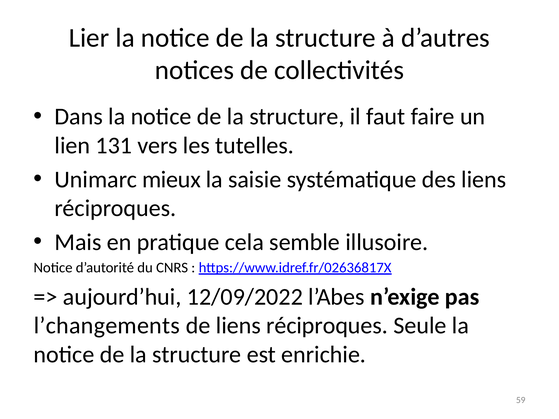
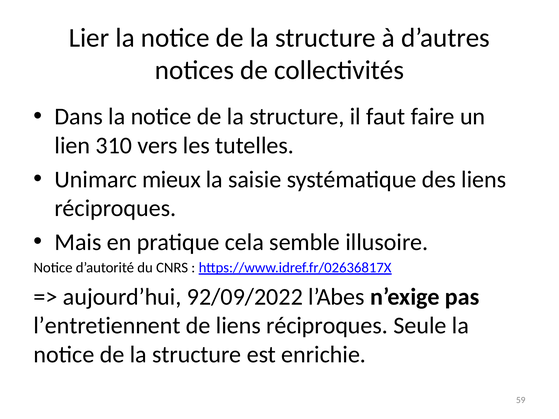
131: 131 -> 310 (114, 146)
12/09/2022: 12/09/2022 -> 92/09/2022 (245, 297)
l’changements: l’changements -> l’entretiennent (107, 326)
